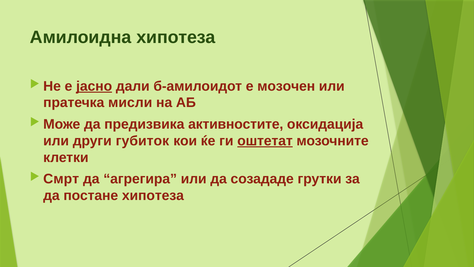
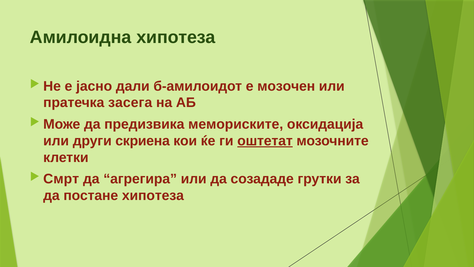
јасно underline: present -> none (94, 86)
мисли: мисли -> засега (130, 103)
активностите: активностите -> мемориските (236, 124)
губиток: губиток -> скриена (143, 141)
